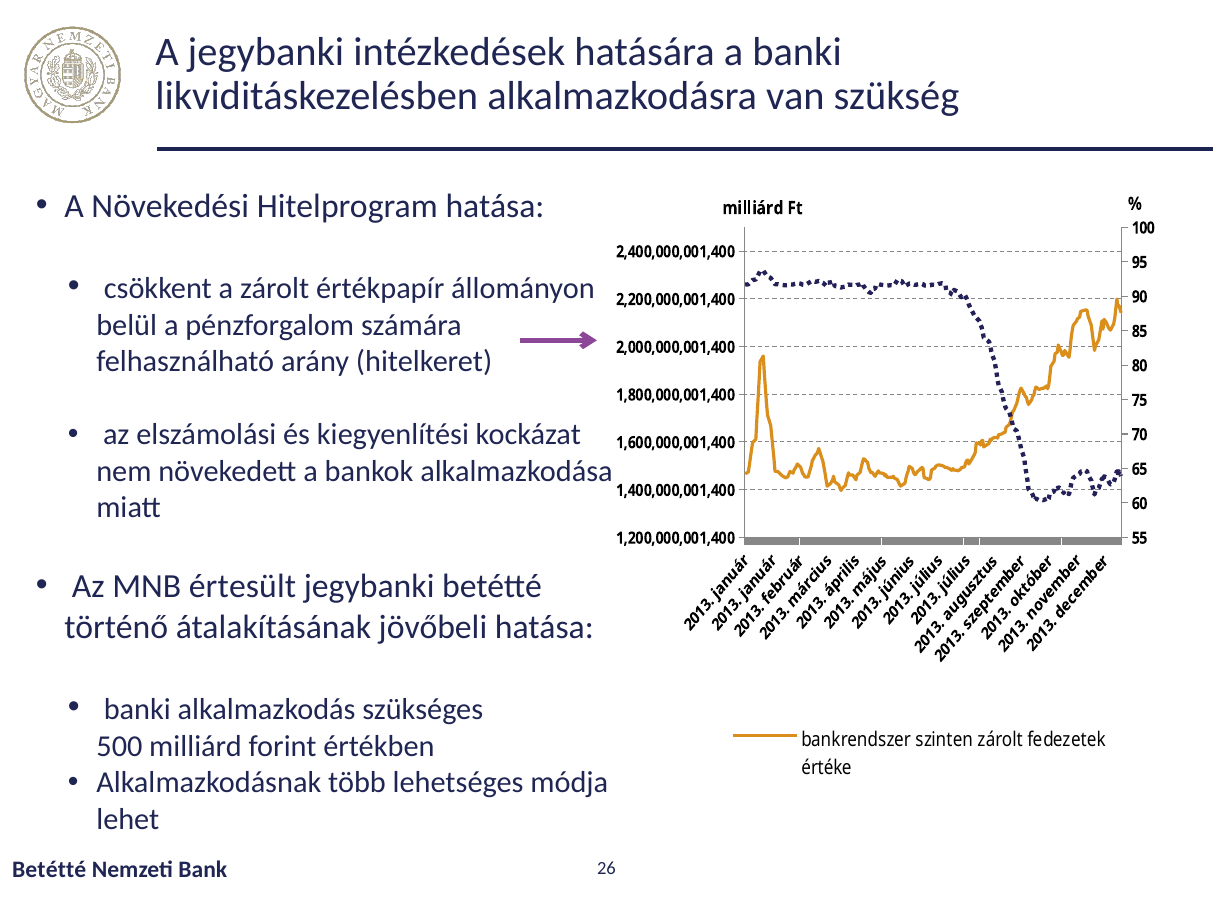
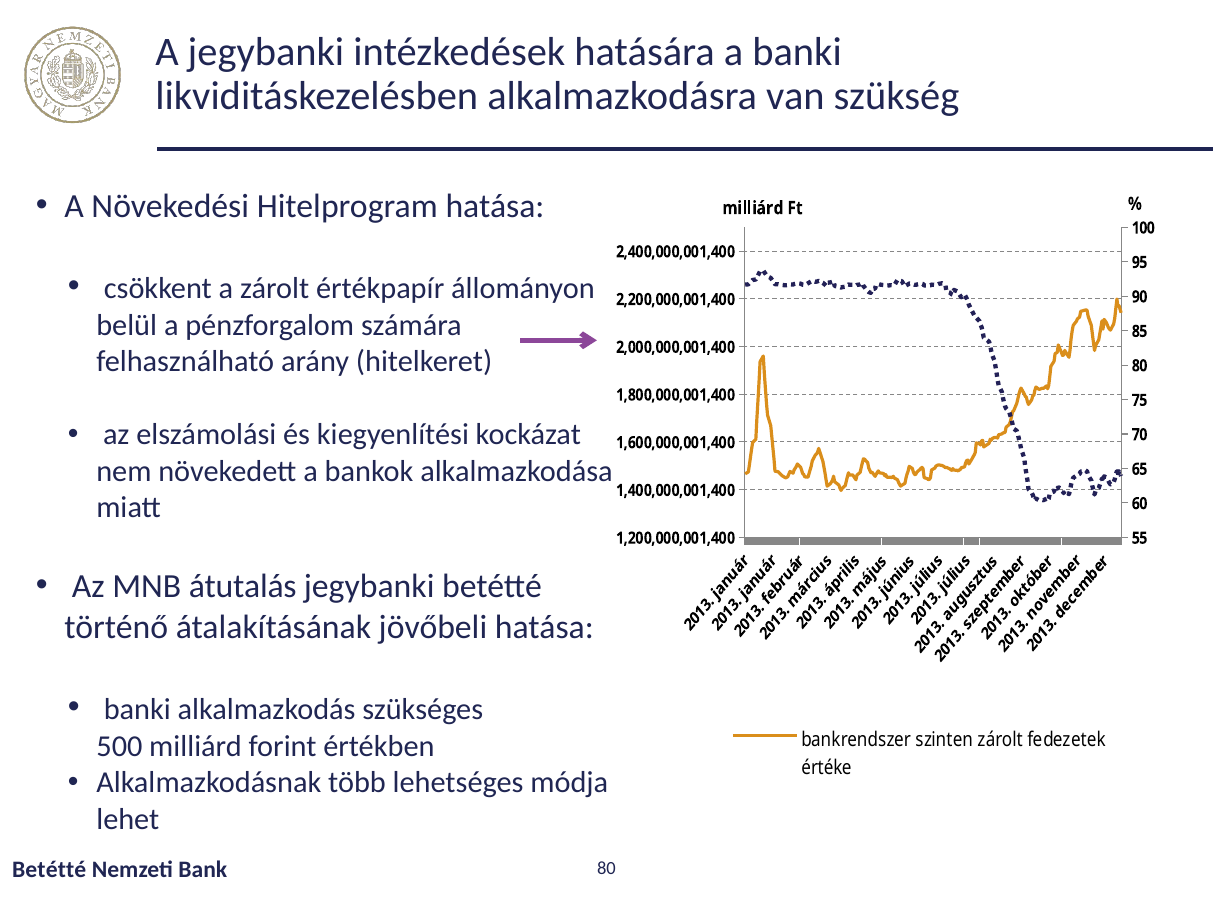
értesült: értesült -> átutalás (243, 586)
Bank 26: 26 -> 80 (606, 868)
